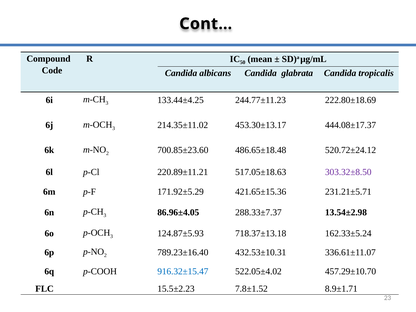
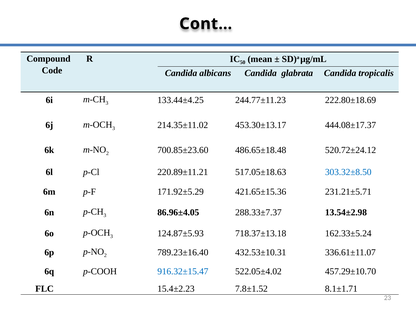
303.32±8.50 colour: purple -> blue (348, 172)
15.5±2.23: 15.5±2.23 -> 15.4±2.23 (176, 289)
8.9±1.71: 8.9±1.71 -> 8.1±1.71 (341, 289)
